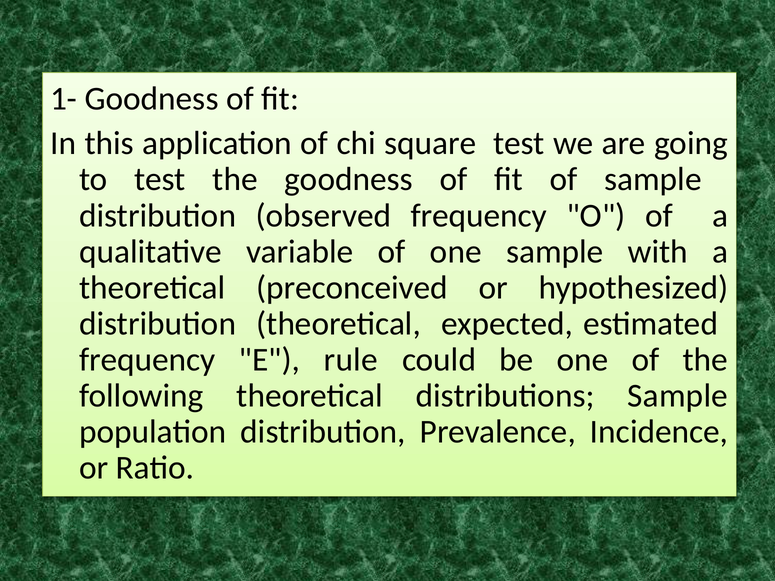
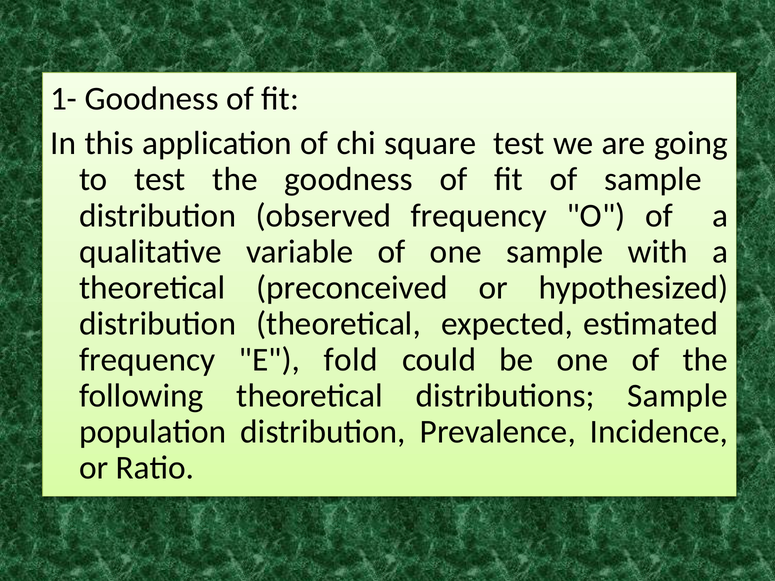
rule: rule -> fold (351, 360)
